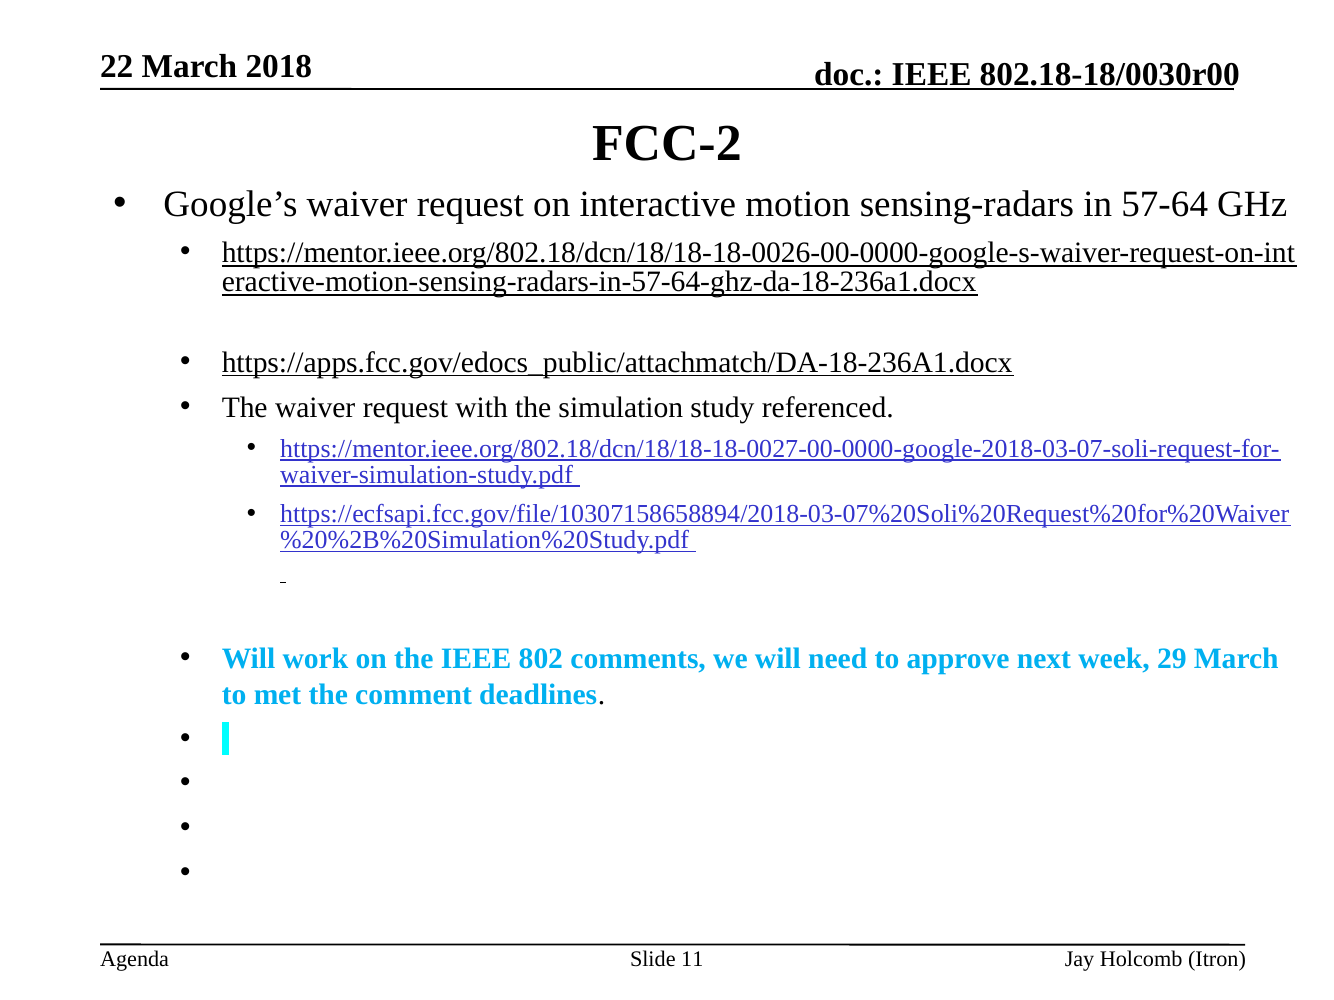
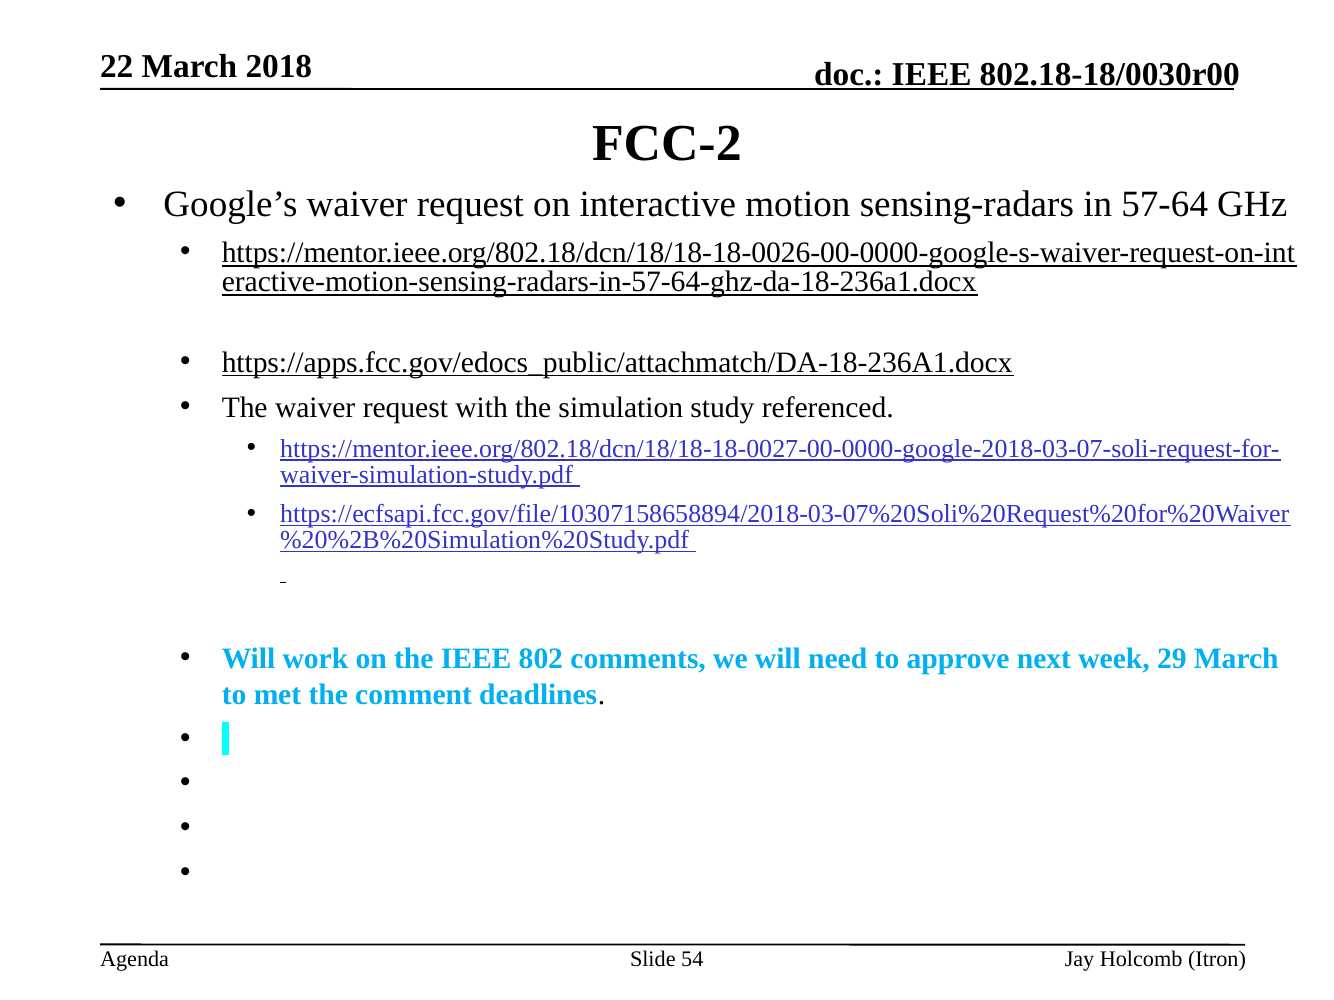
11: 11 -> 54 (692, 960)
